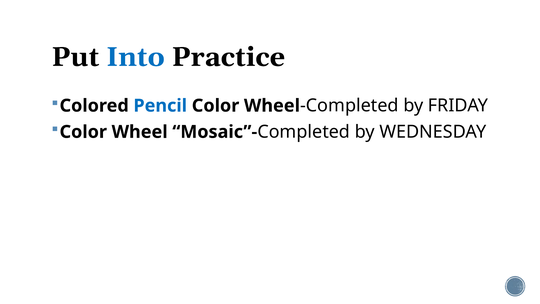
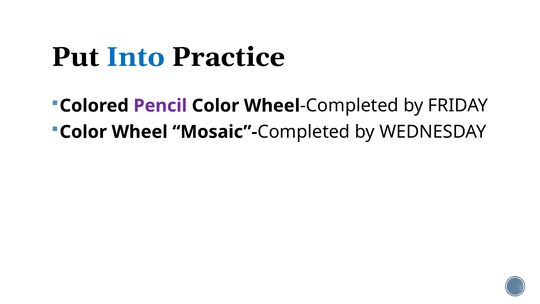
Pencil colour: blue -> purple (160, 106)
